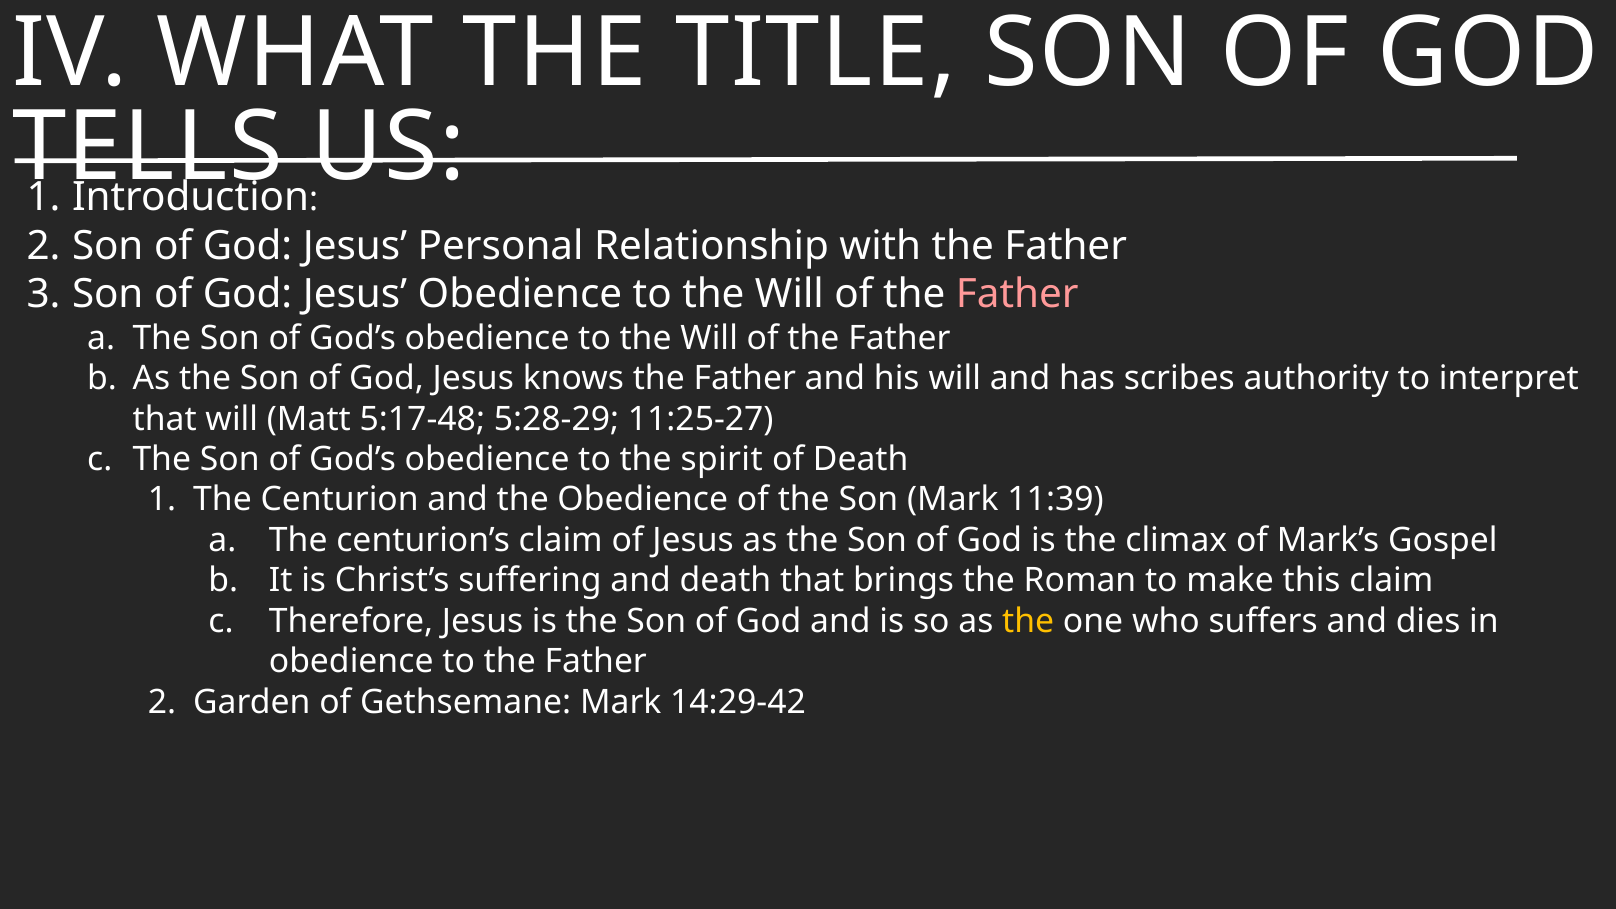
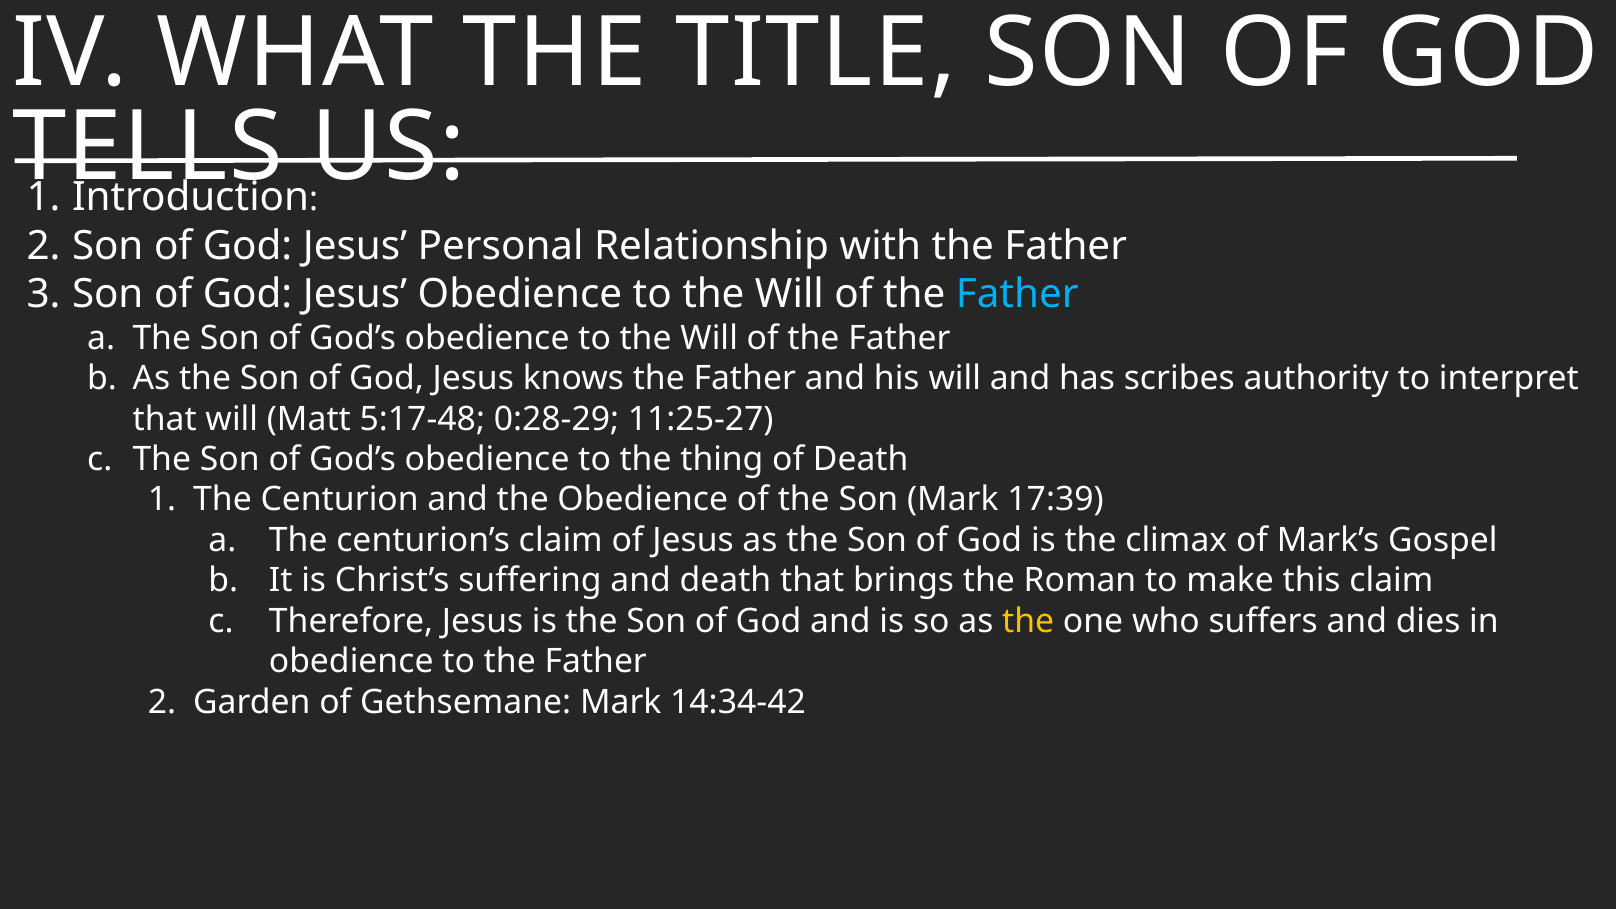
Father colour: pink -> light blue (1017, 294)
5:28-29: 5:28-29 -> 0:28-29 (556, 419)
spirit: spirit -> thing (722, 459)
11:39: 11:39 -> 17:39 (1056, 500)
14:29-42: 14:29-42 -> 14:34-42 (738, 702)
